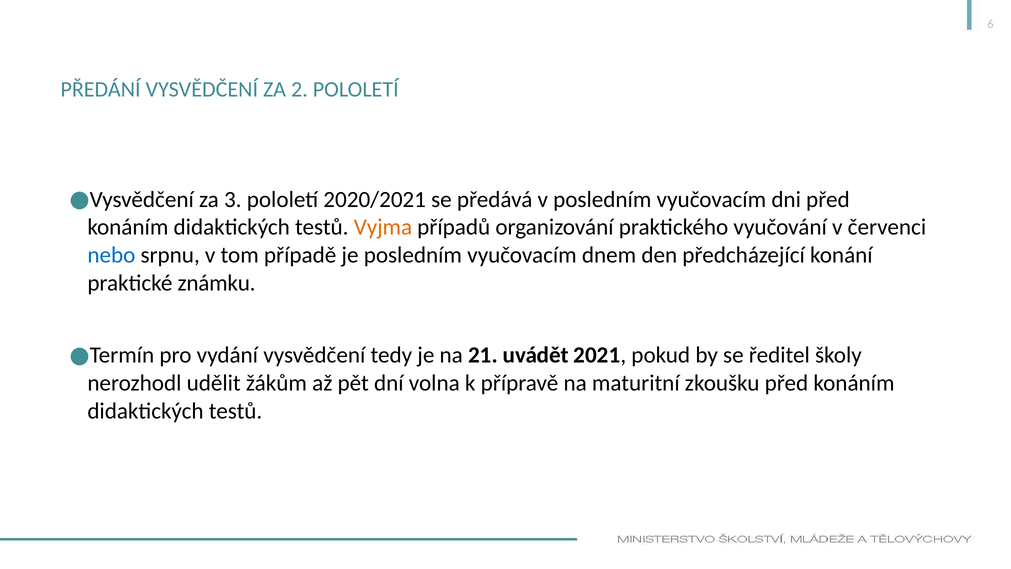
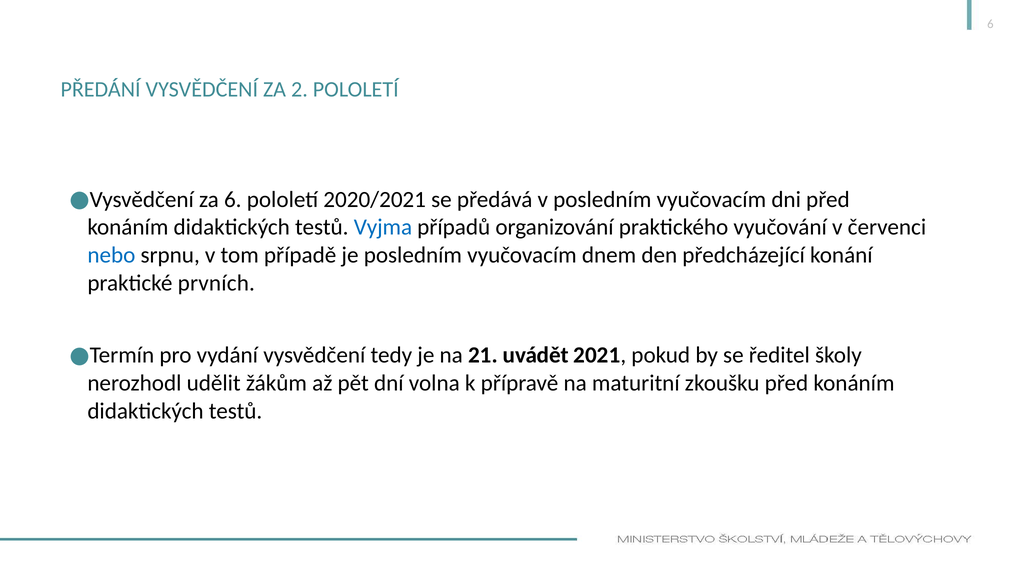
za 3: 3 -> 6 (233, 199)
Vyjma colour: orange -> blue (383, 227)
známku: známku -> prvních (216, 283)
